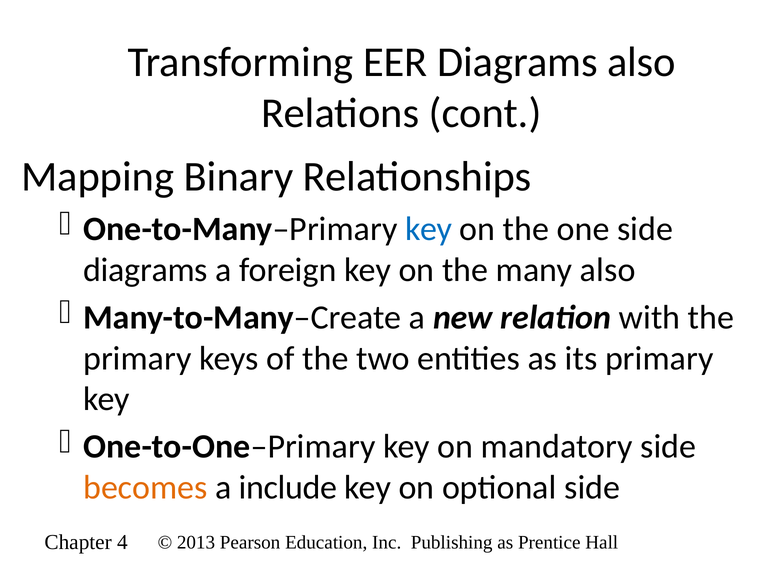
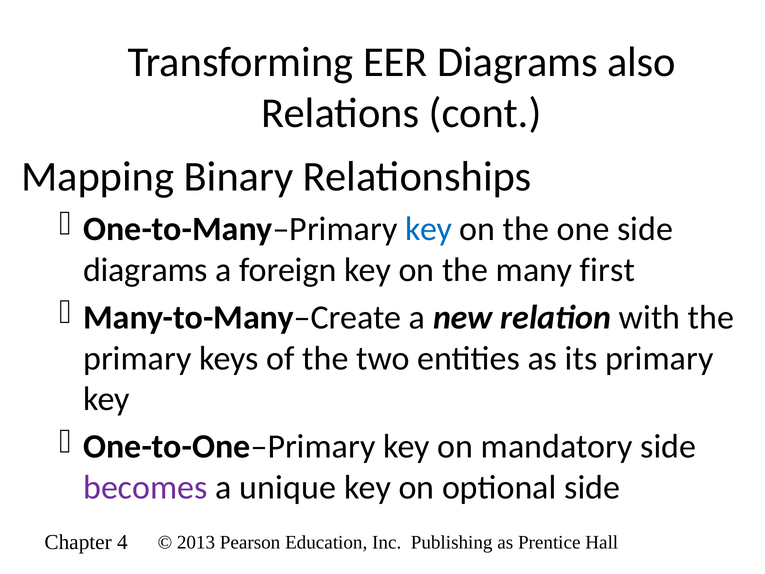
many also: also -> first (608, 270)
becomes colour: orange -> purple (145, 487)
include: include -> unique (288, 487)
